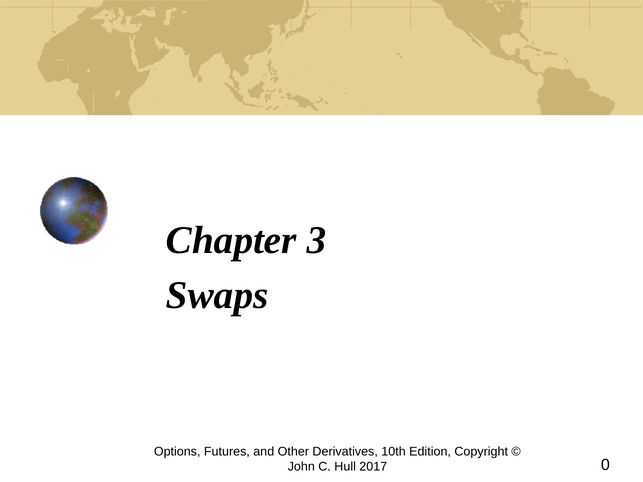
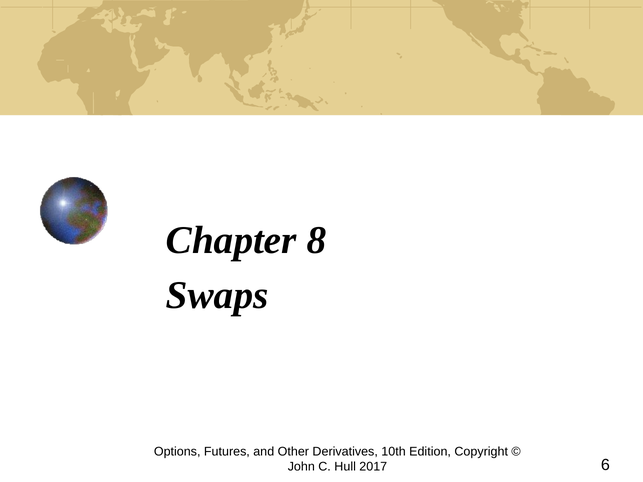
3: 3 -> 8 (316, 240)
0: 0 -> 6 (605, 465)
